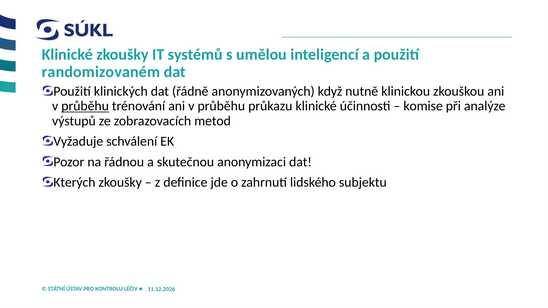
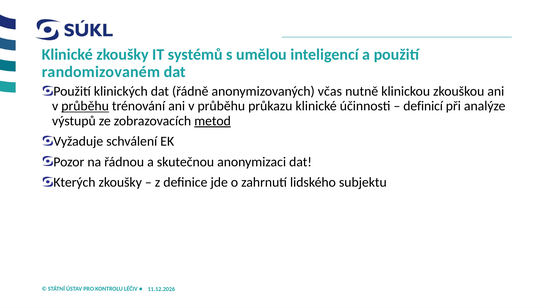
když: když -> včas (330, 91)
komise: komise -> definicí (423, 106)
metod underline: none -> present (213, 121)
